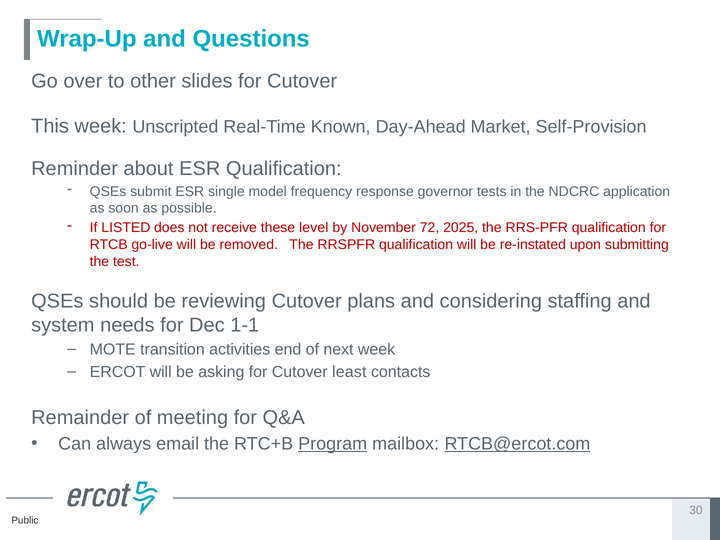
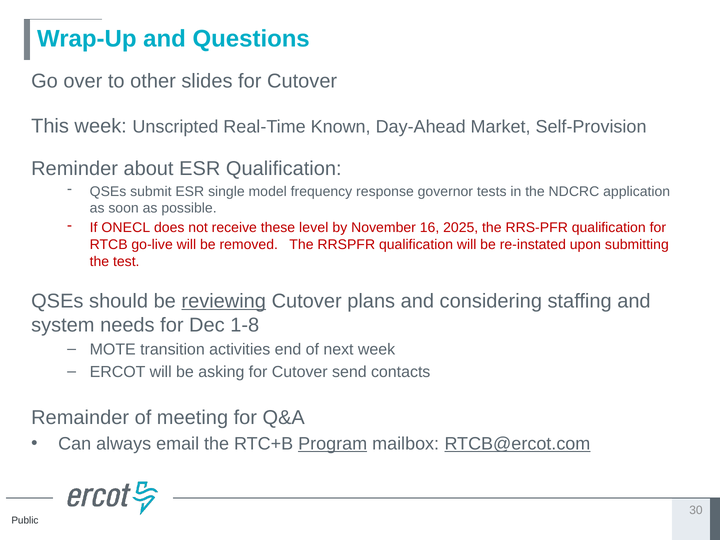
LISTED: LISTED -> ONECL (126, 228)
72: 72 -> 16 (430, 228)
reviewing underline: none -> present (224, 301)
1-1: 1-1 -> 1-8 (245, 325)
least: least -> send (349, 372)
